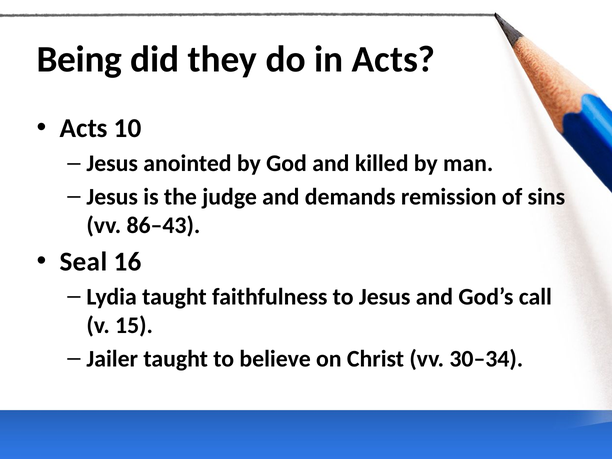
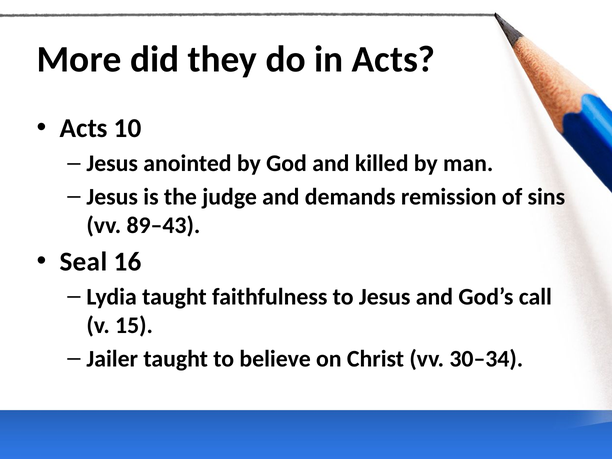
Being: Being -> More (79, 59)
86–43: 86–43 -> 89–43 (163, 225)
